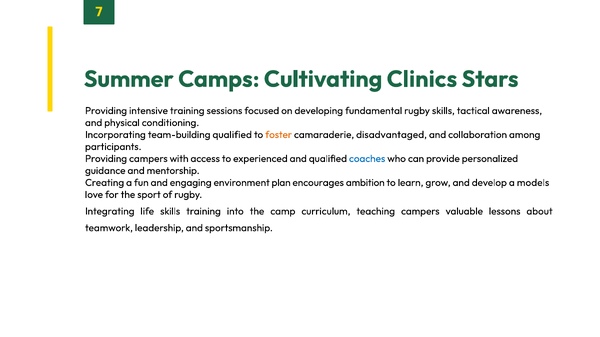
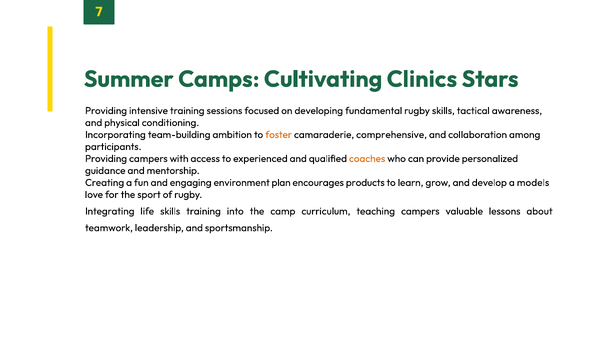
team-building qualified: qualified -> ambition (232, 135)
disadvantaged: disadvantaged -> comprehensive (392, 135)
coaches colour: blue -> orange (367, 159)
ambition: ambition -> products (365, 183)
